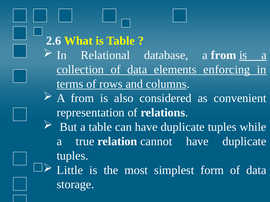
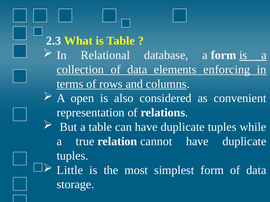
2.6: 2.6 -> 2.3 (54, 41)
database a from: from -> form (224, 55)
from: from -> open (82, 98)
